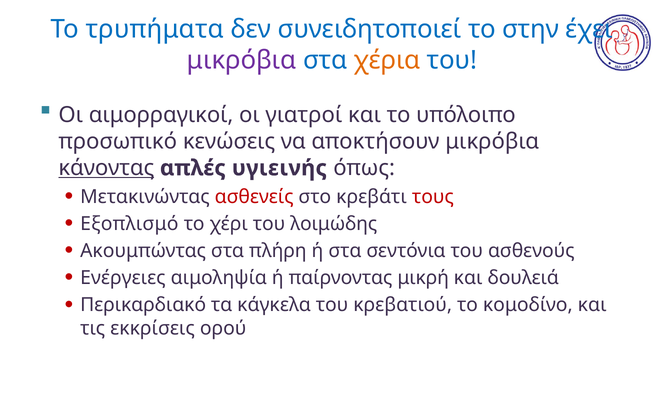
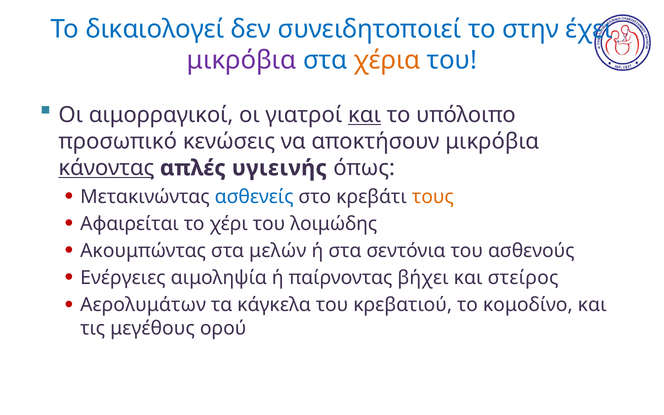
τρυπήματα: τρυπήματα -> δικαιολογεί (155, 29)
και underline: none -> present (365, 115)
ασθενείς colour: red -> blue (254, 197)
τους colour: red -> orange (433, 197)
Εξοπλισμό: Εξοπλισμό -> Αφαιρείται (130, 224)
πλήρη: πλήρη -> μελών (278, 251)
μικρή: μικρή -> βήχει (423, 278)
δουλειά: δουλειά -> στείρος (523, 278)
Περικαρδιακό: Περικαρδιακό -> Αερολυμάτων (143, 305)
εκκρίσεις: εκκρίσεις -> μεγέθους (153, 328)
